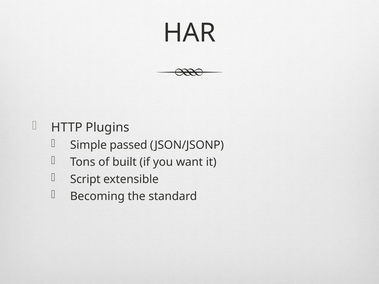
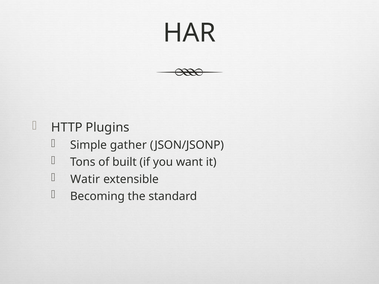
passed: passed -> gather (128, 145)
Script: Script -> Watir (85, 179)
